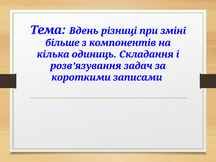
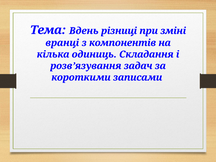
більше: більше -> вранці (62, 43)
